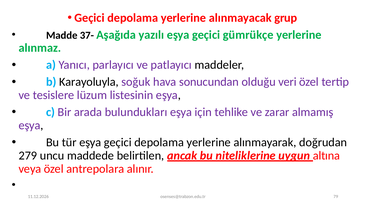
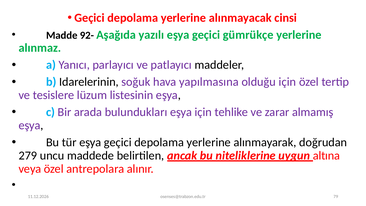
grup: grup -> cinsi (286, 18)
37-: 37- -> 92- (87, 35)
Karayoluyla: Karayoluyla -> Idarelerinin (89, 82)
sonucundan: sonucundan -> yapılmasına (209, 82)
olduğu veri: veri -> için (287, 82)
